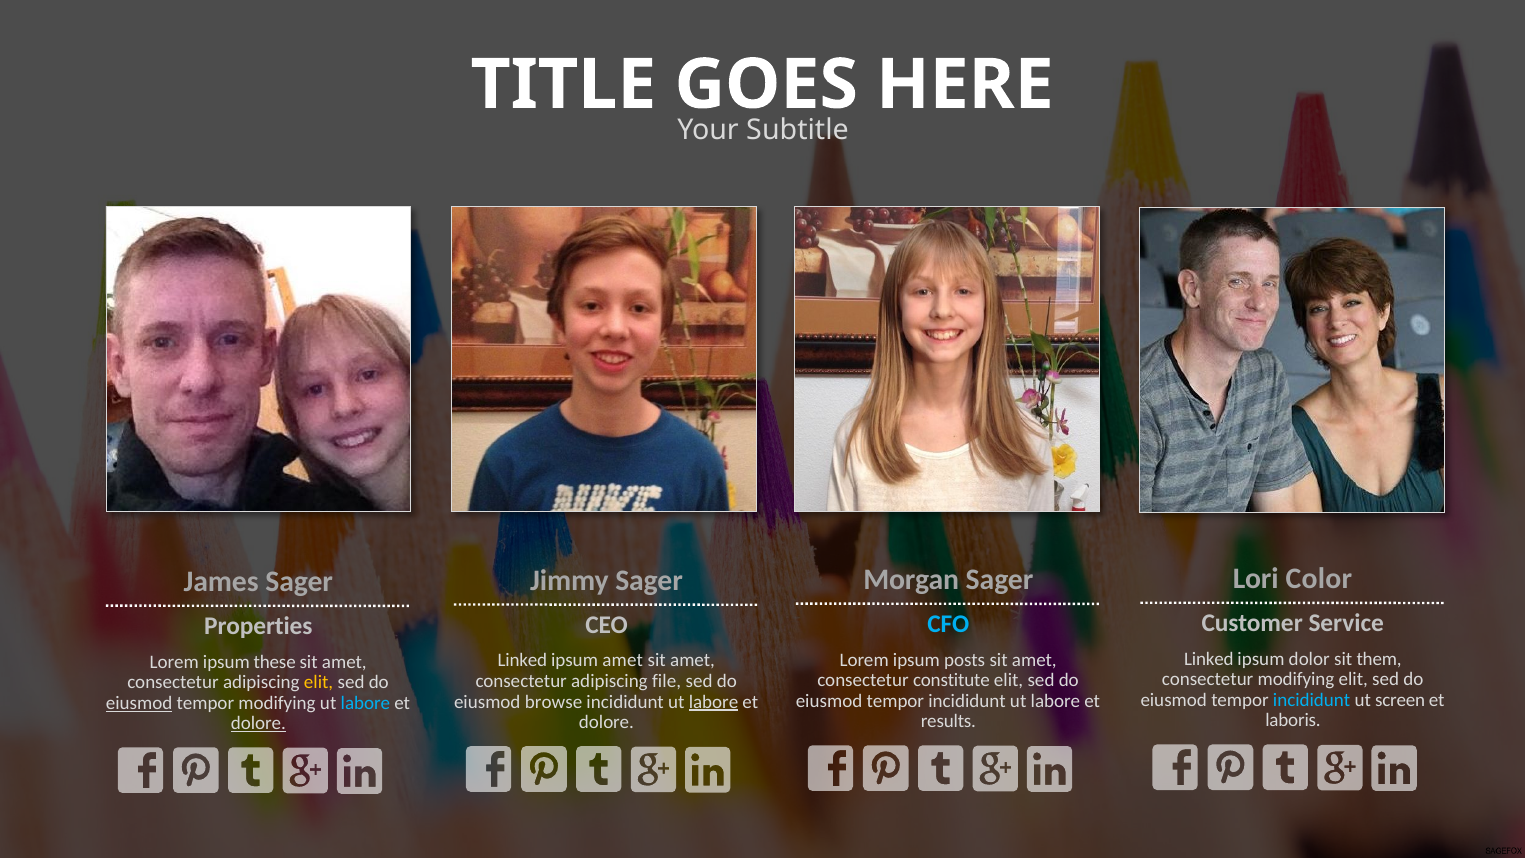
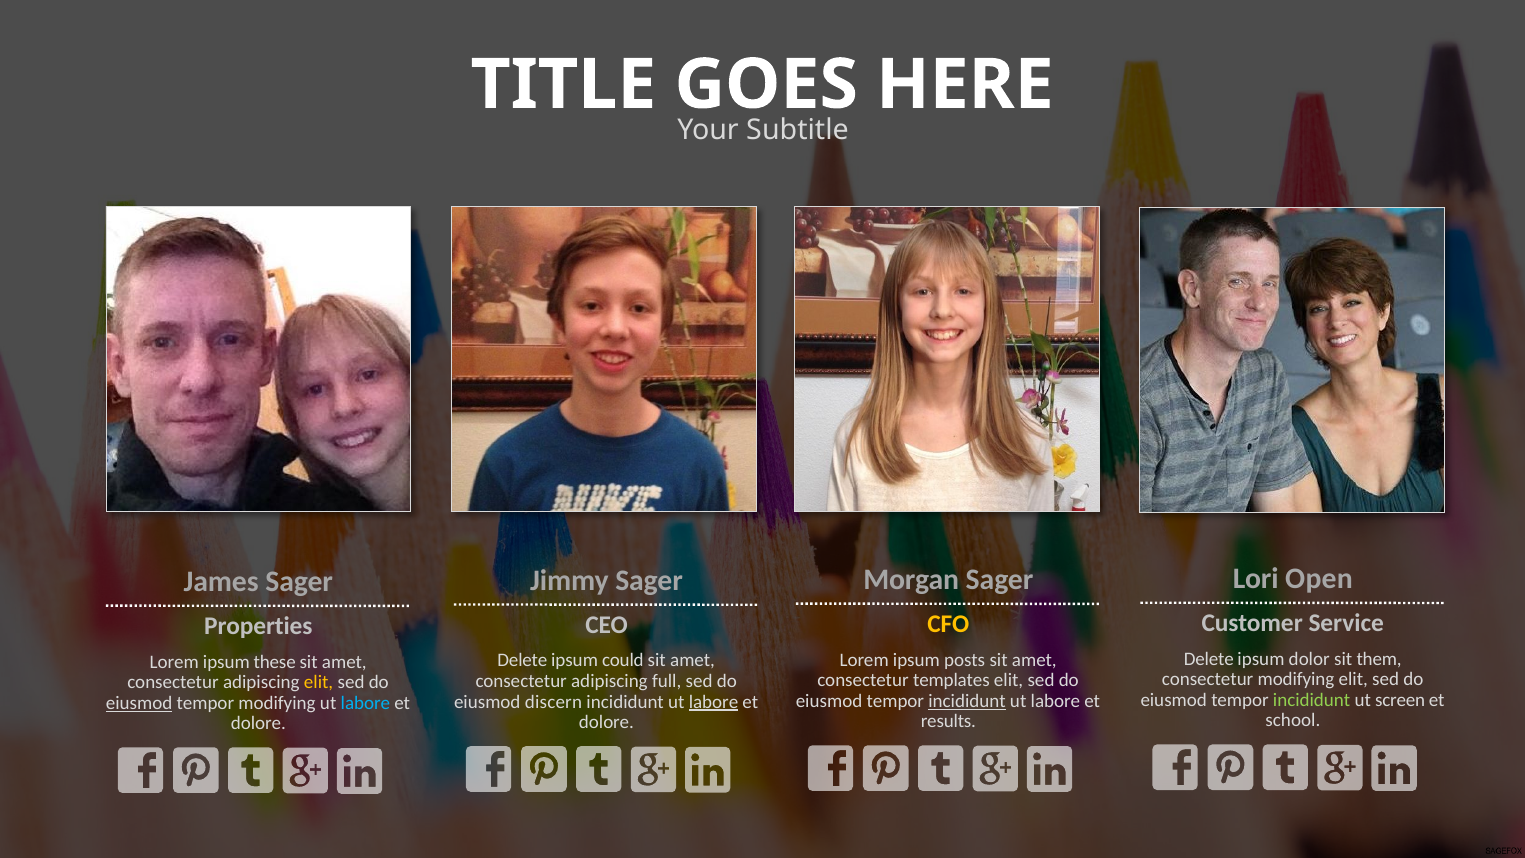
Color: Color -> Open (1319, 579)
CFO colour: light blue -> yellow (948, 624)
Linked: Linked -> Delete (1209, 659)
Linked: Linked -> Delete (522, 660)
ipsum amet: amet -> could (623, 660)
constitute: constitute -> templates (951, 680)
file: file -> full (667, 681)
incididunt colour: light blue -> light green (1312, 700)
incididunt underline: none -> present (967, 701)
browse: browse -> discern (553, 702)
laboris: laboris -> school (1293, 720)
dolore underline: present -> none (258, 723)
